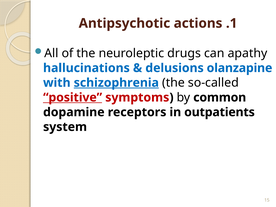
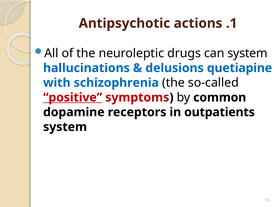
can apathy: apathy -> system (248, 53)
olanzapine: olanzapine -> quetiapine (239, 68)
schizophrenia underline: present -> none (116, 83)
